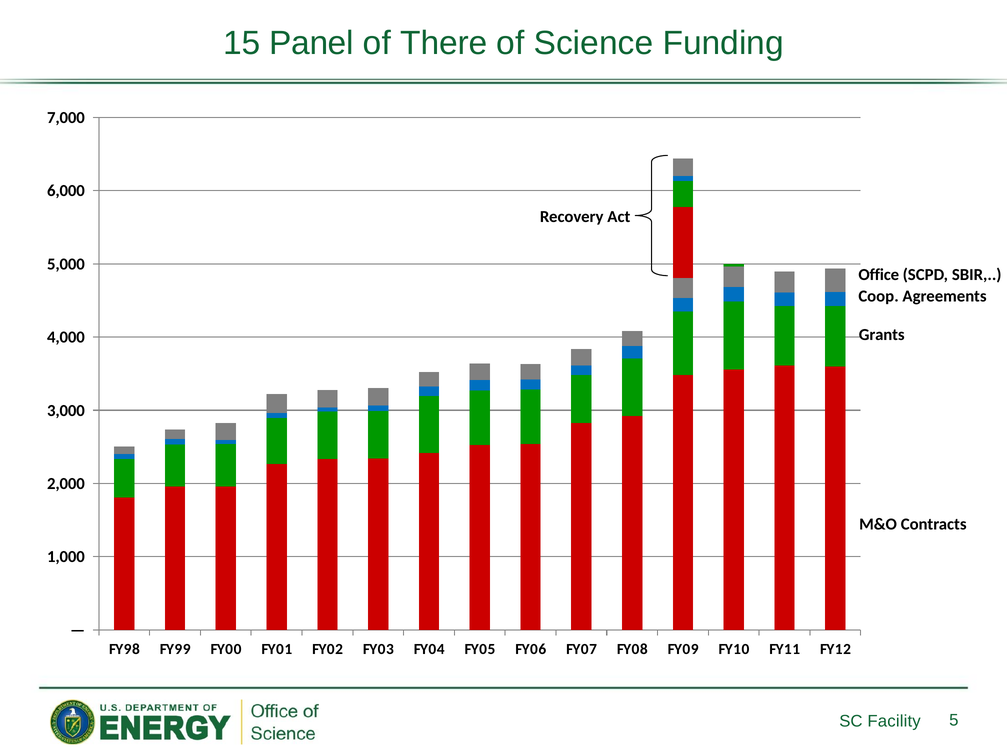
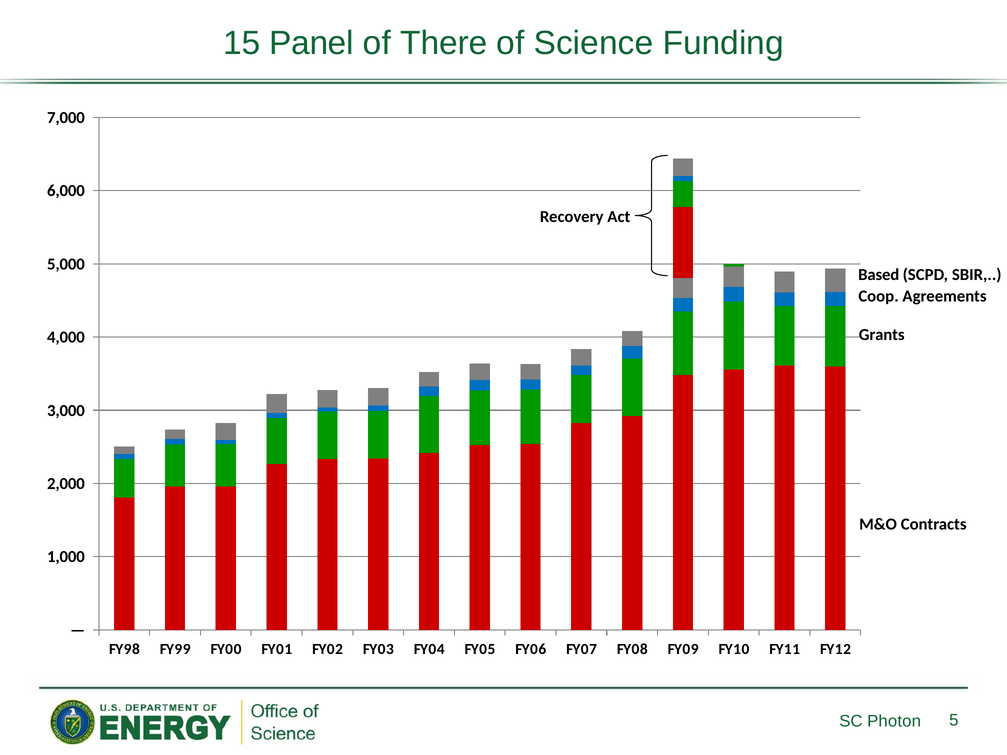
Office: Office -> Based (879, 275)
Facility: Facility -> Photon (894, 721)
